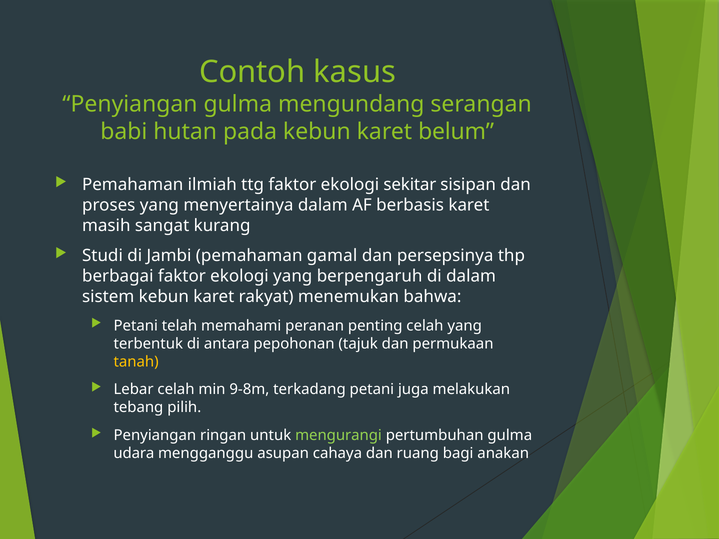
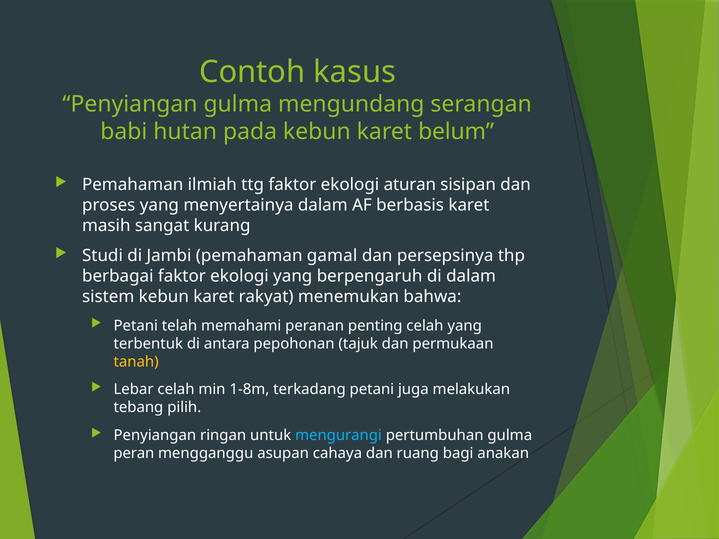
sekitar: sekitar -> aturan (410, 185)
9-8m: 9-8m -> 1-8m (249, 390)
mengurangi colour: light green -> light blue (338, 436)
udara: udara -> peran (134, 454)
